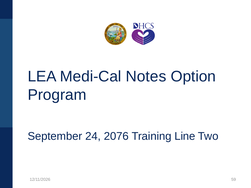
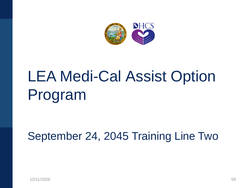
Notes: Notes -> Assist (146, 77)
2076: 2076 -> 2045 (116, 136)
